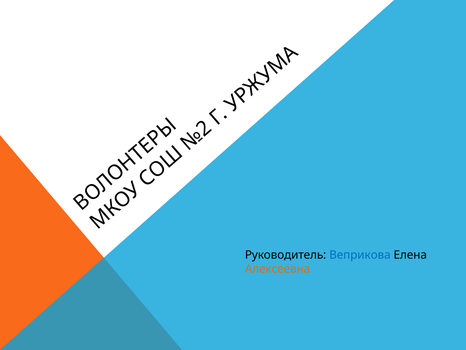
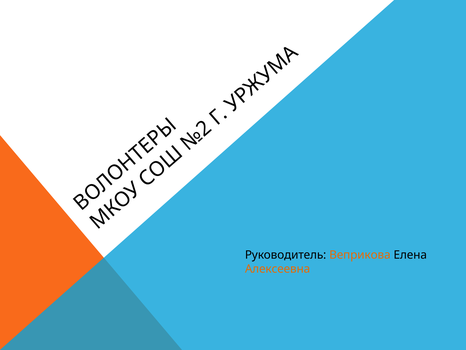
Веприкова colour: blue -> orange (360, 255)
